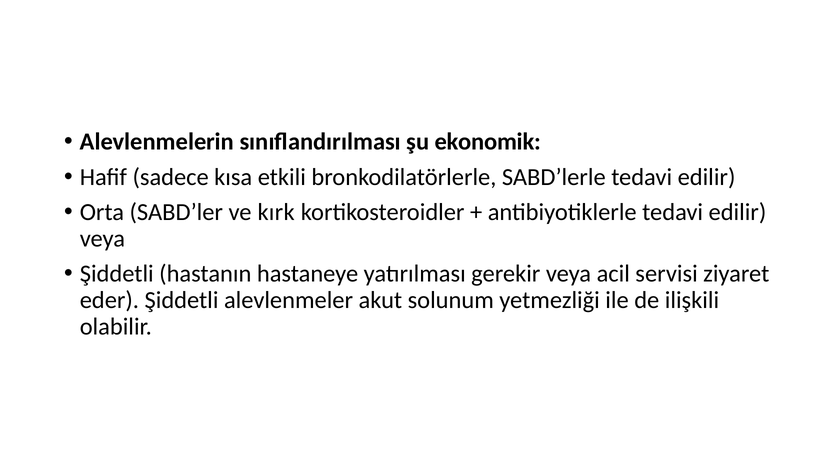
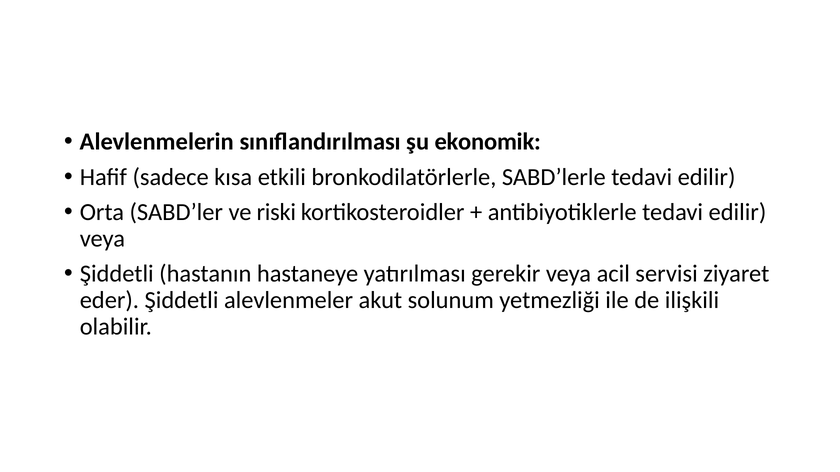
kırk: kırk -> riski (276, 212)
